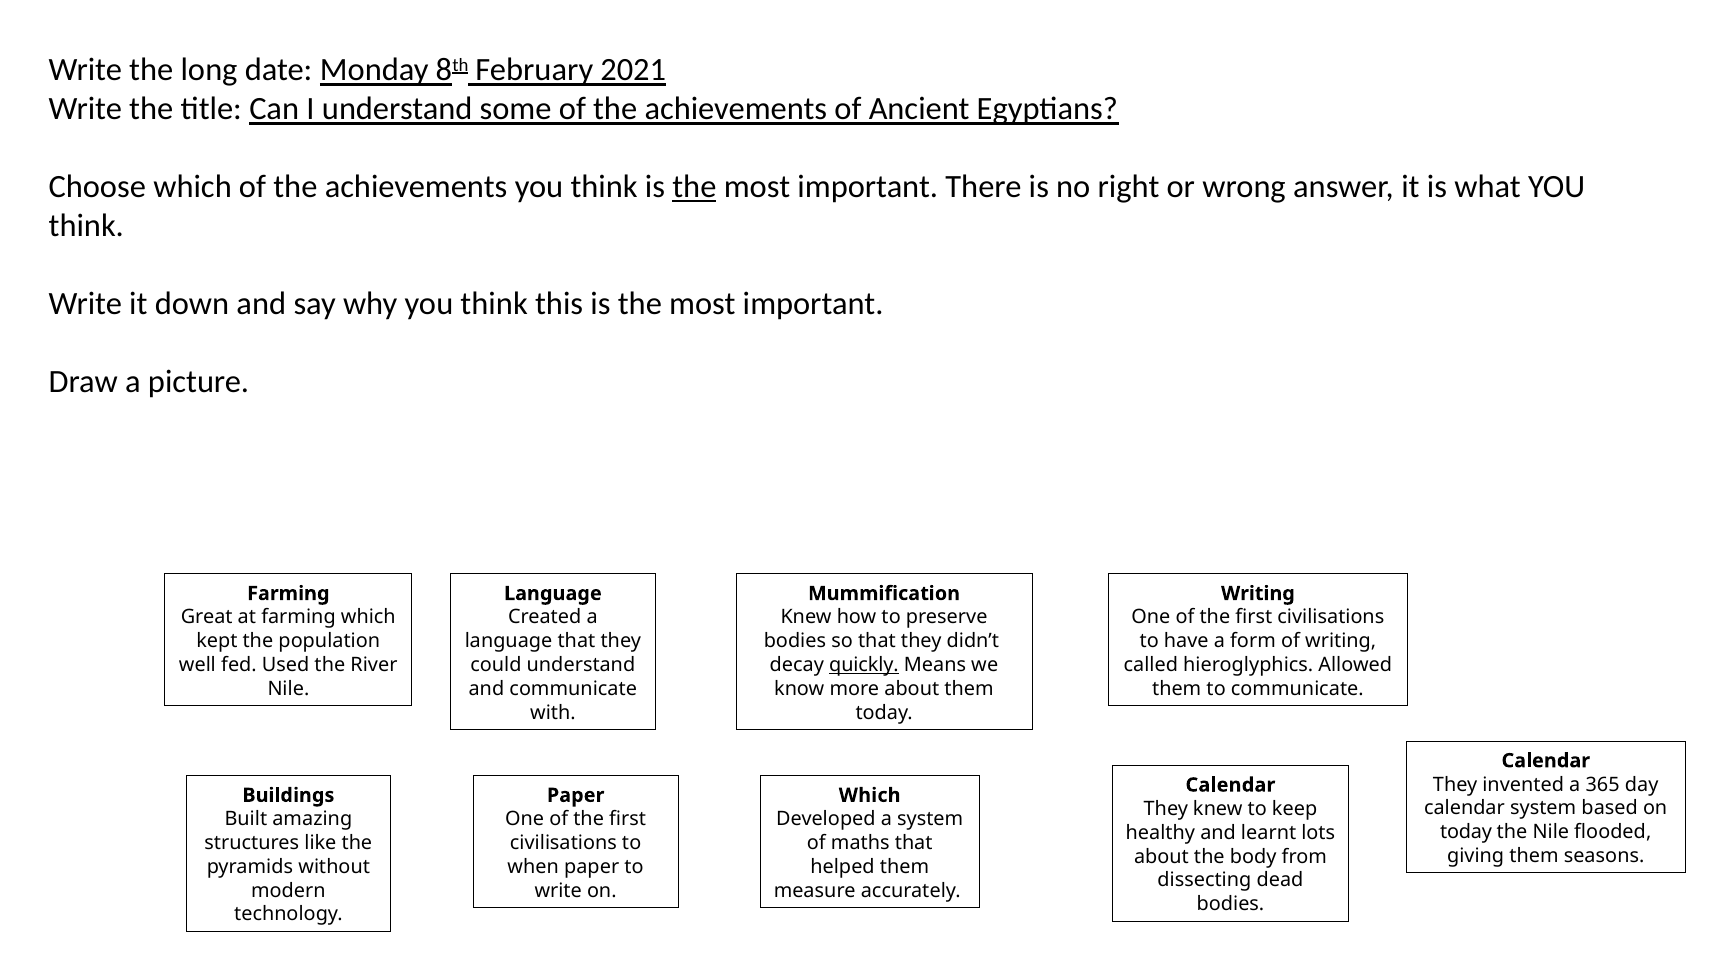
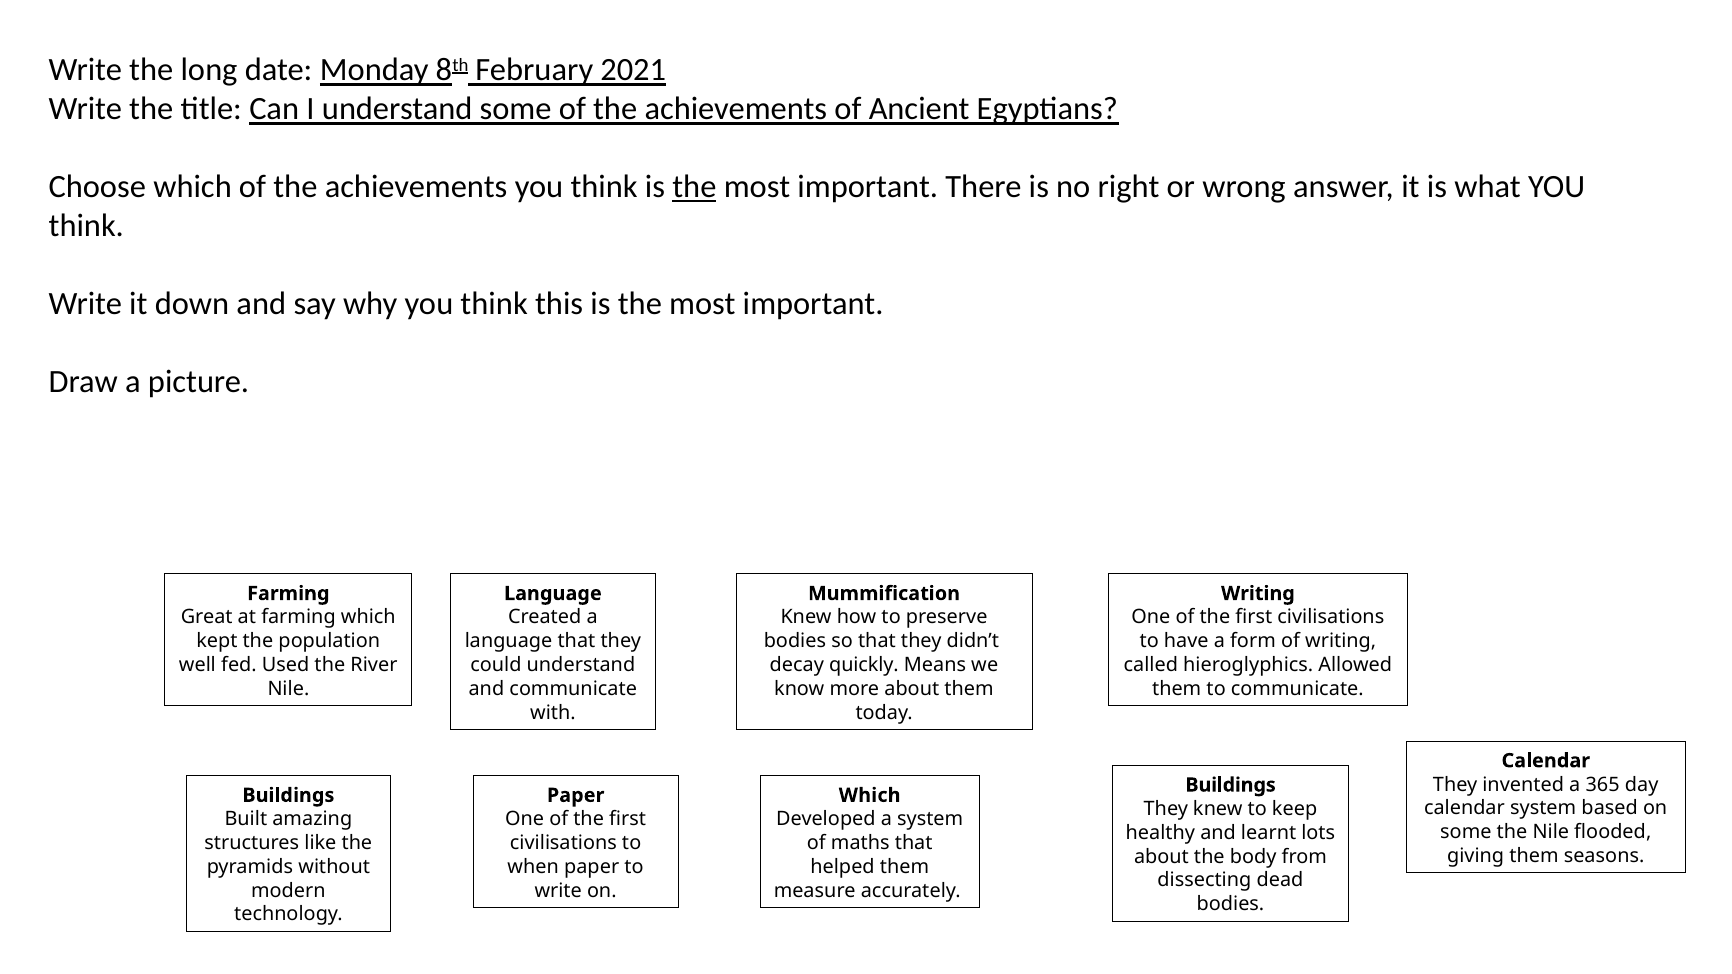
quickly underline: present -> none (864, 665)
Calendar: Calendar -> Buildings (1231, 785)
today: today -> some (1466, 832)
